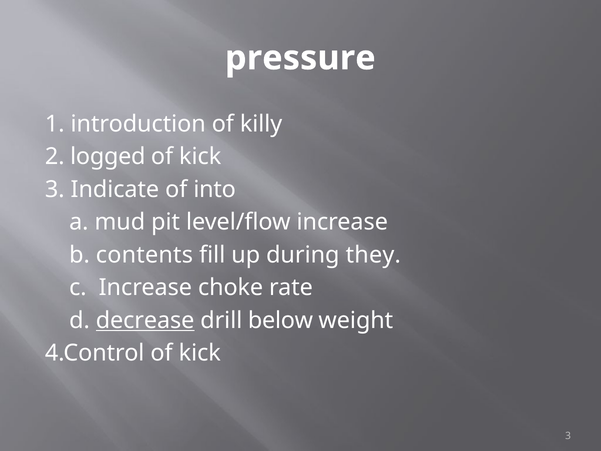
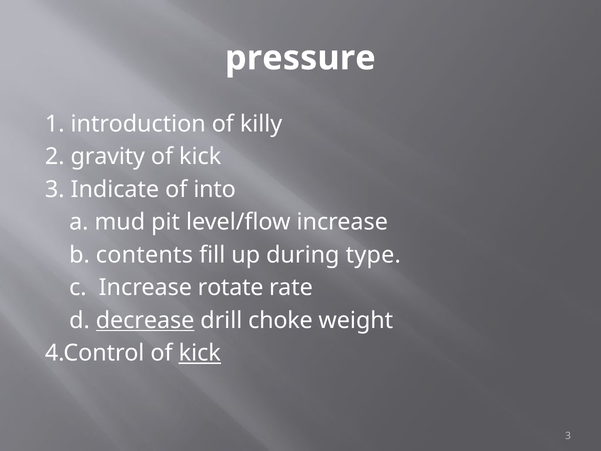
logged: logged -> gravity (108, 157)
they: they -> type (373, 255)
choke: choke -> rotate (231, 288)
below: below -> choke (281, 320)
kick underline: none -> present (200, 353)
